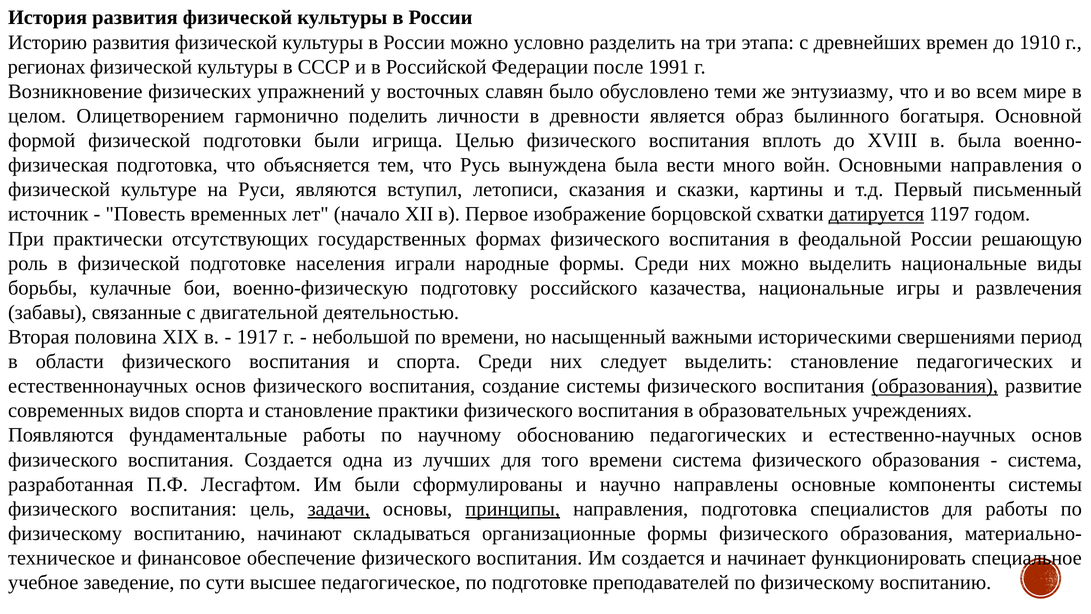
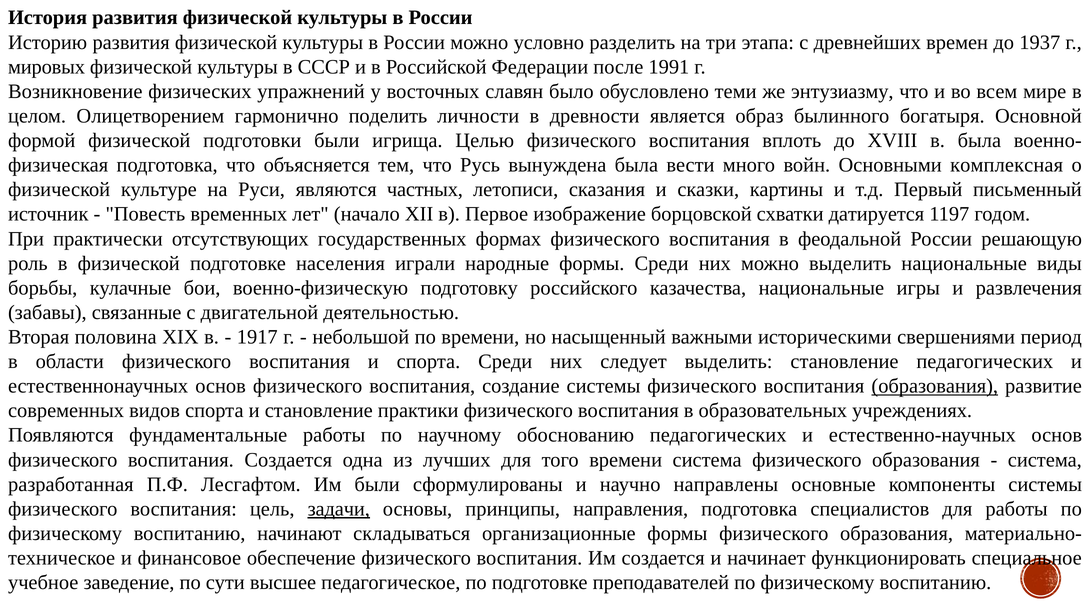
1910: 1910 -> 1937 (1040, 42)
регионах: регионах -> мировых (47, 67)
Основными направления: направления -> комплексная (1007, 165)
вступил: вступил -> частных (425, 190)
датируется underline: present -> none (876, 214)
принципы underline: present -> none (513, 509)
